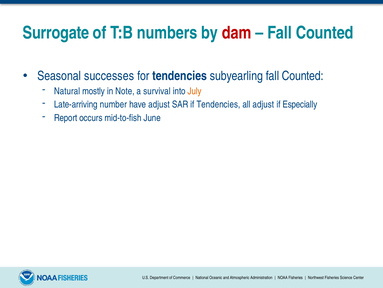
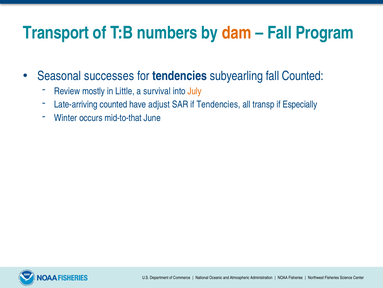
Surrogate: Surrogate -> Transport (56, 33)
dam colour: red -> orange (237, 33)
Counted: Counted -> Program (325, 33)
Natural: Natural -> Review (67, 91)
Note: Note -> Little (125, 91)
Late-arriving number: number -> counted (113, 104)
all adjust: adjust -> transp (263, 104)
Report: Report -> Winter (66, 118)
mid-to-fish: mid-to-fish -> mid-to-that (123, 118)
